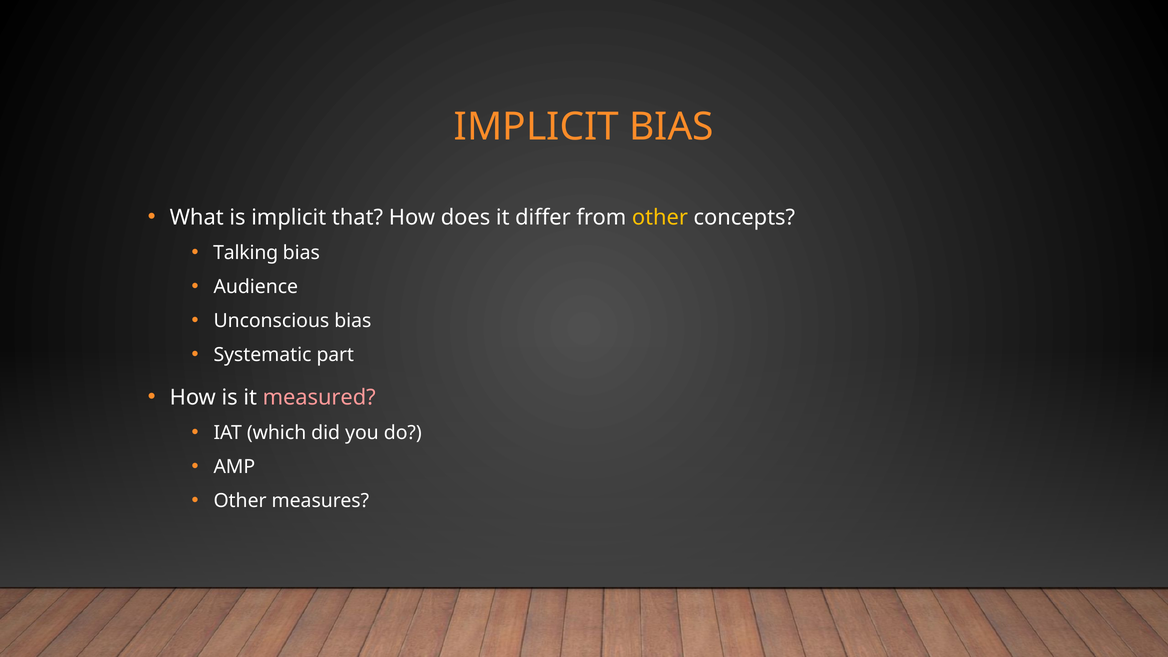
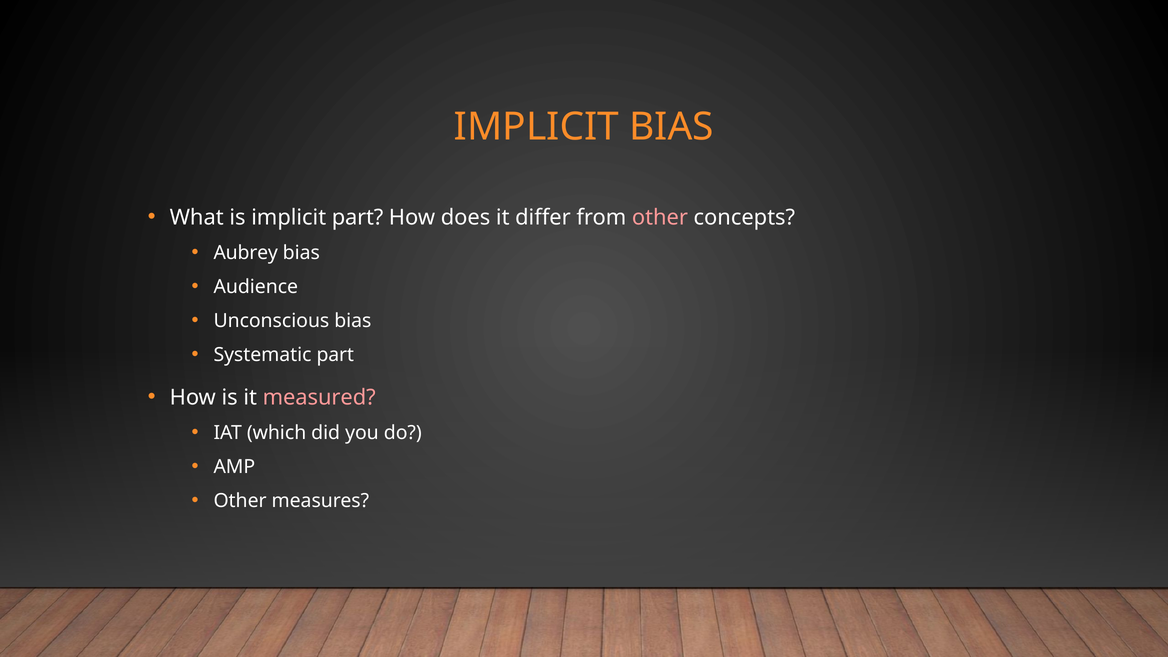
implicit that: that -> part (358, 217)
other colour: yellow -> pink (660, 217)
Talking: Talking -> Aubrey (246, 253)
